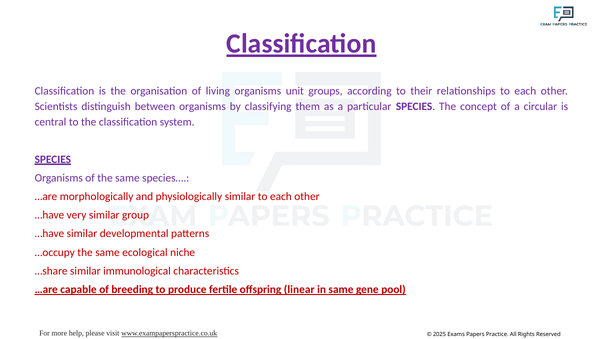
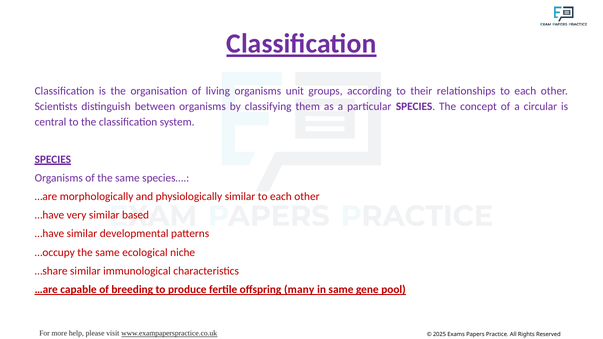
group: group -> based (136, 215)
linear: linear -> many (299, 290)
